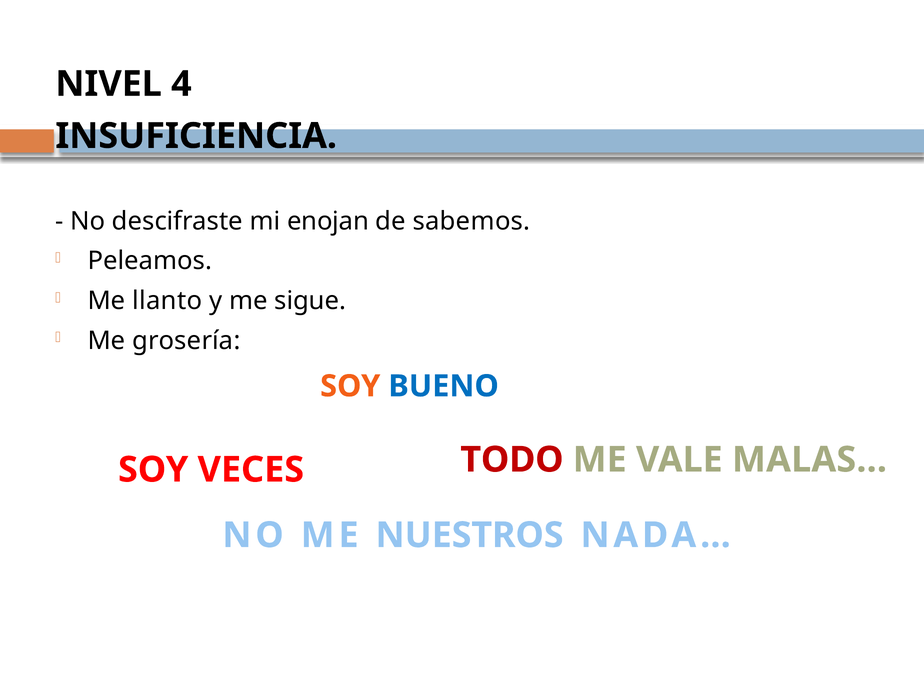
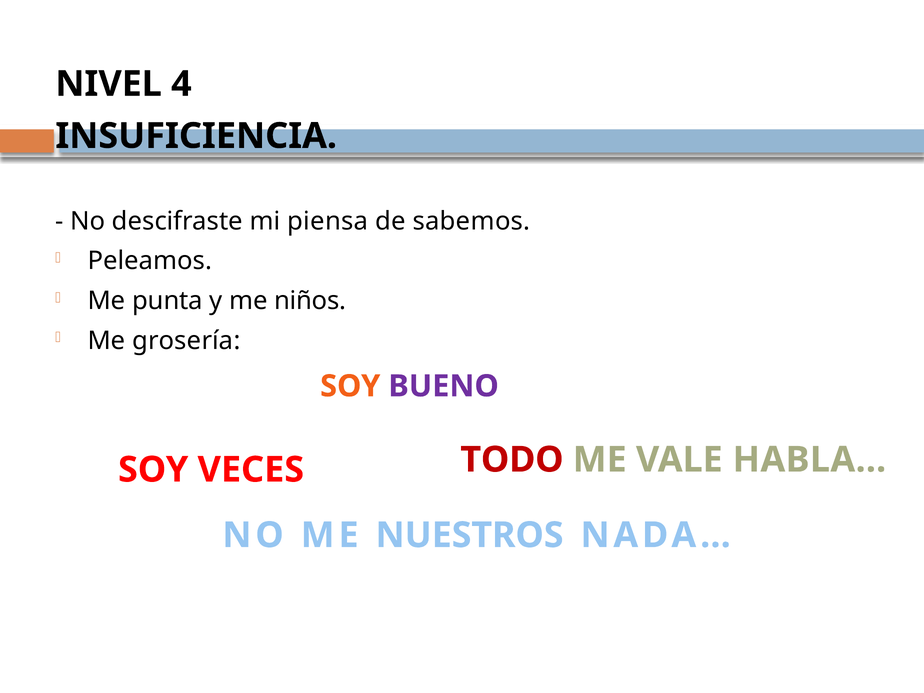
enojan: enojan -> piensa (328, 221)
llanto: llanto -> punta (167, 301)
sigue: sigue -> niños (310, 301)
BUENO colour: blue -> purple (444, 386)
MALAS…: MALAS… -> HABLA… (809, 460)
